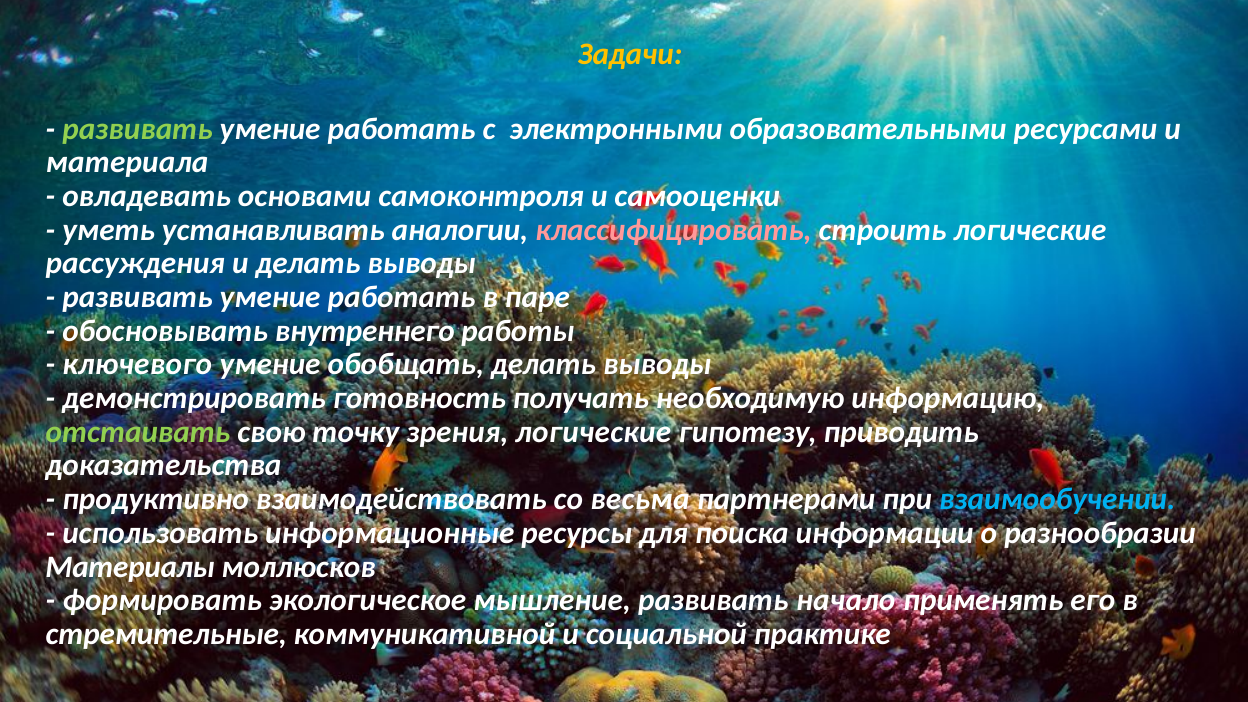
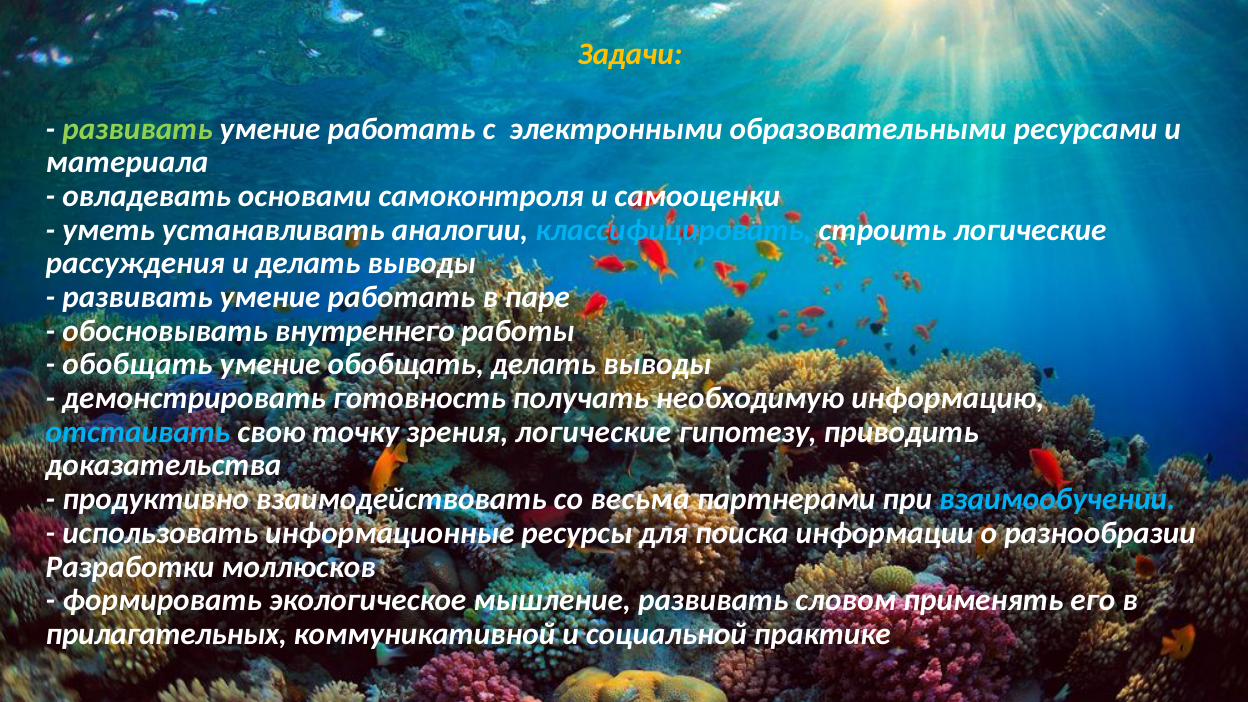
классифицировать colour: pink -> light blue (674, 230)
ключевого: ключевого -> обобщать (137, 365)
отстаивать colour: light green -> light blue (138, 432)
Материалы: Материалы -> Разработки (130, 567)
начало: начало -> словом (846, 600)
стремительные: стремительные -> прилагательных (166, 634)
